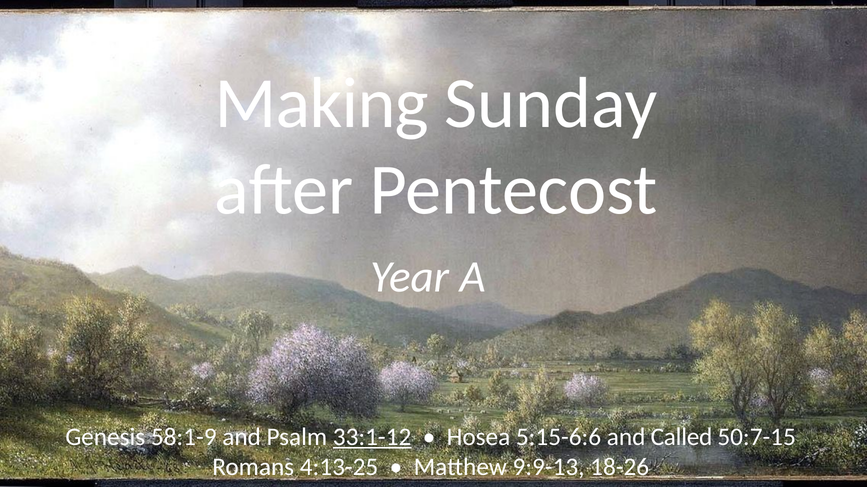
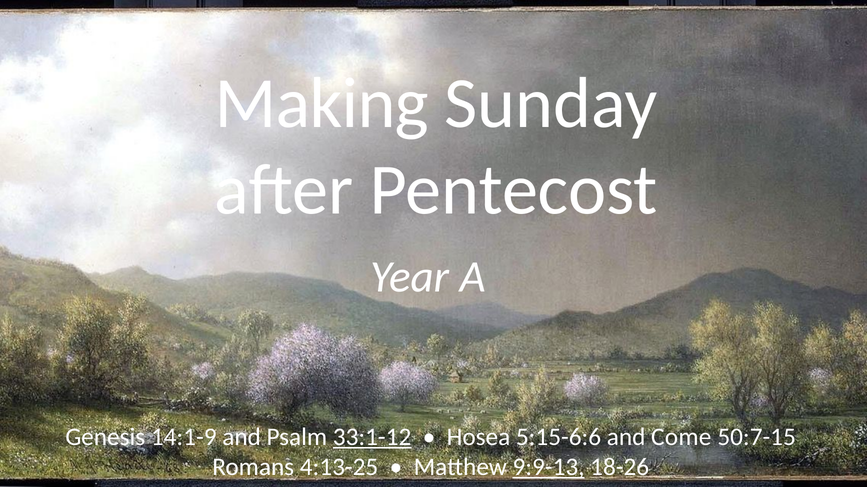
58:1-9: 58:1-9 -> 14:1-9 (184, 437)
Called: Called -> Come (681, 437)
9:9-13 underline: none -> present (549, 468)
